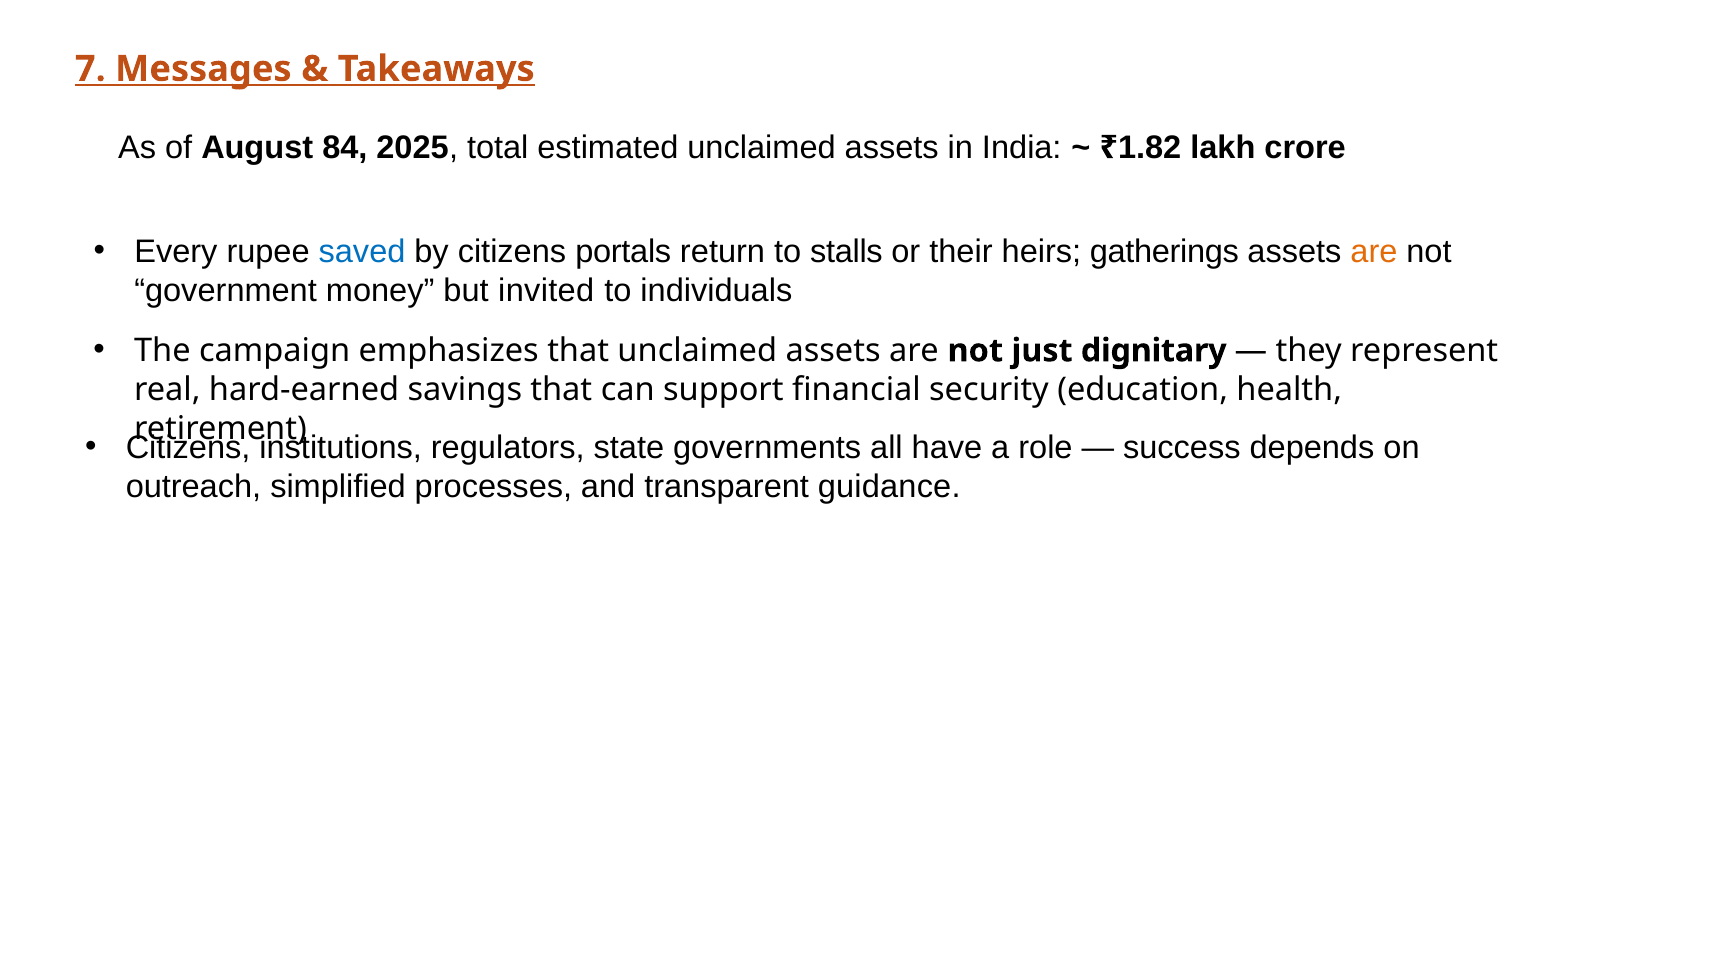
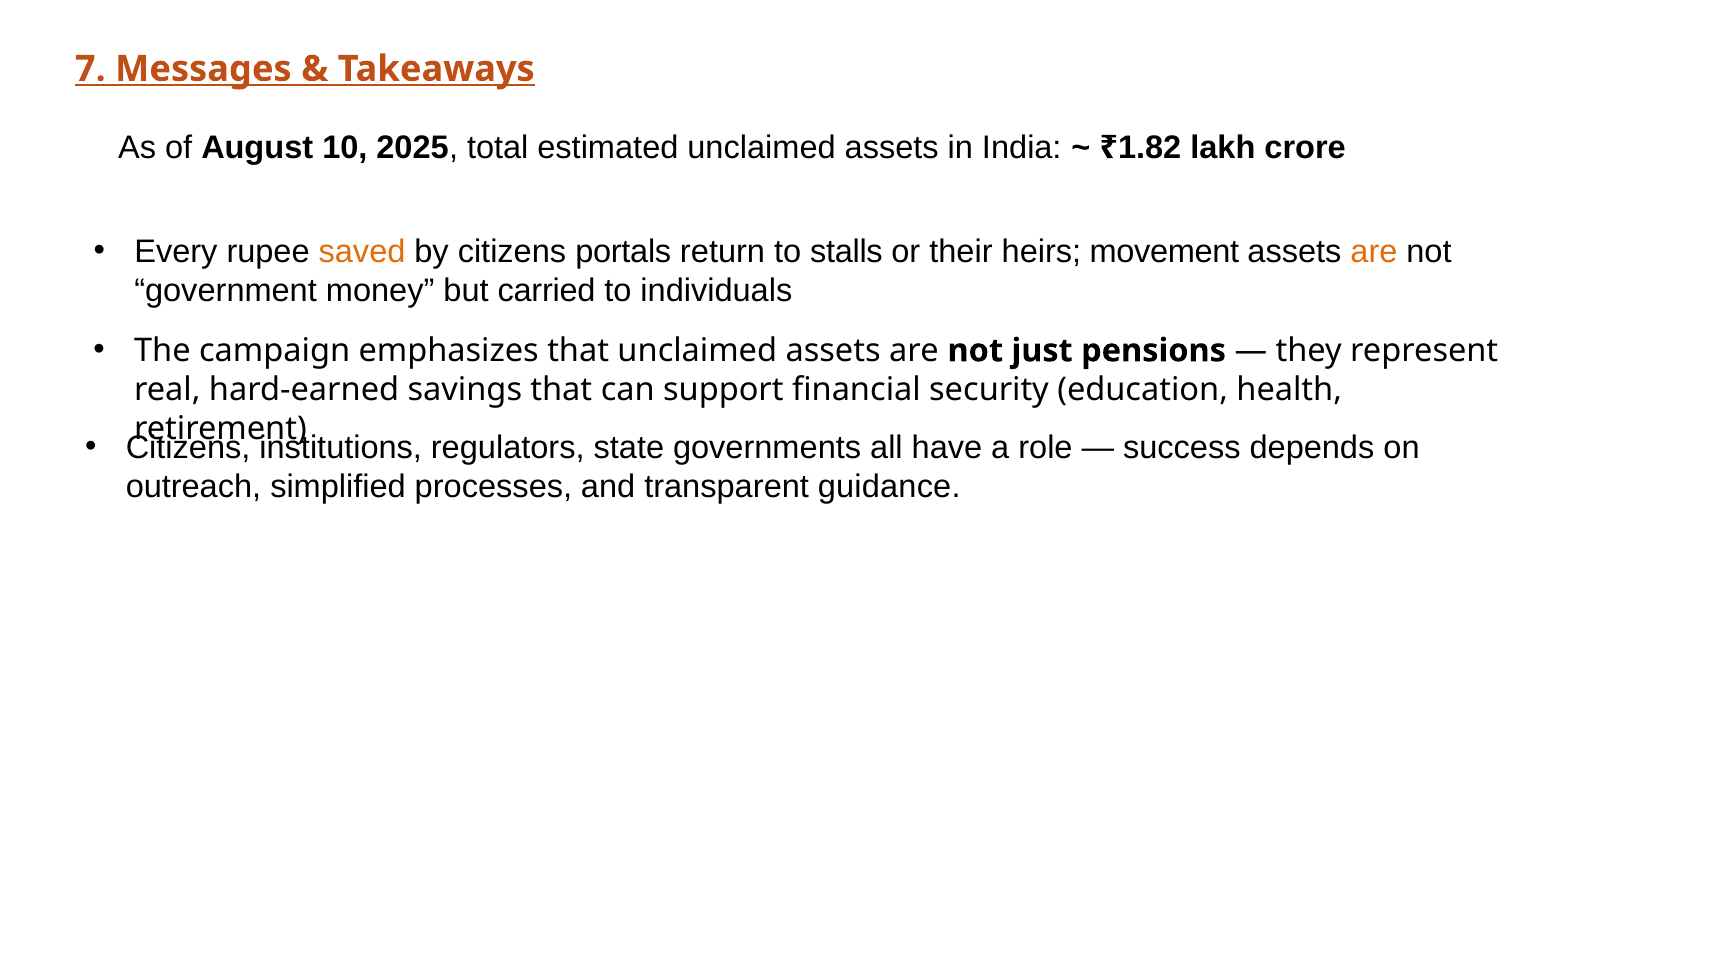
84: 84 -> 10 (345, 147)
saved colour: blue -> orange (362, 252)
gatherings: gatherings -> movement (1164, 252)
invited: invited -> carried (547, 291)
dignitary: dignitary -> pensions (1154, 350)
